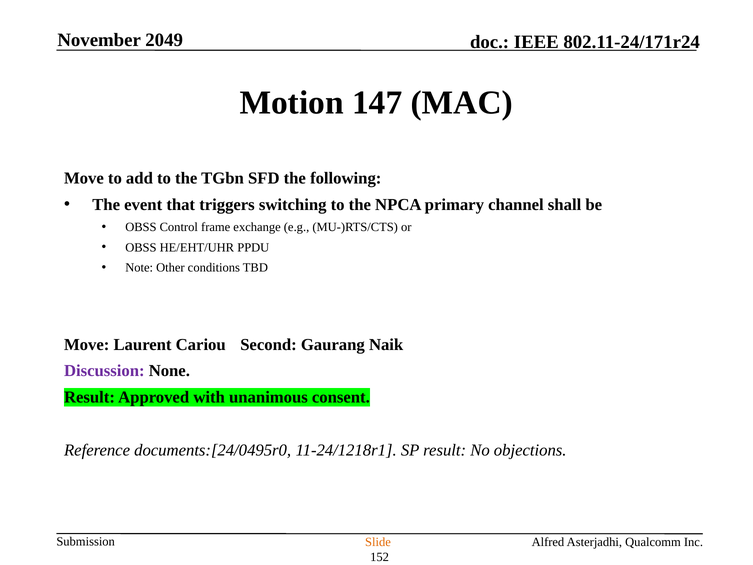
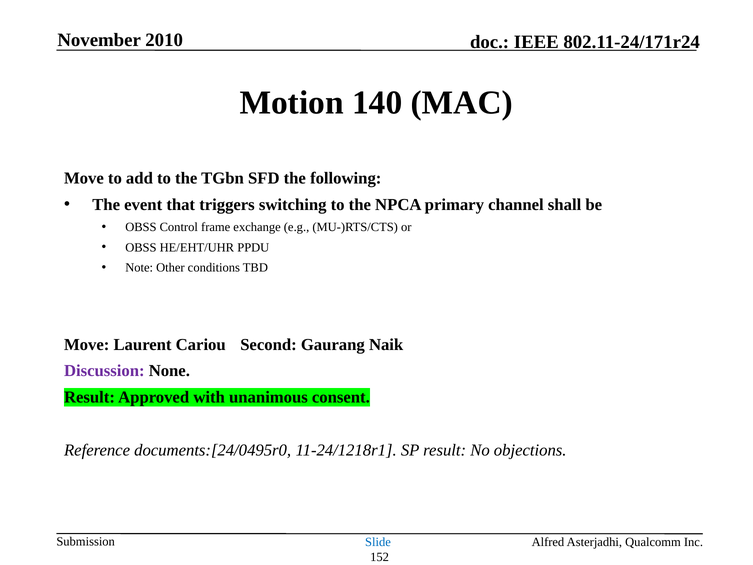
2049: 2049 -> 2010 (164, 40)
147: 147 -> 140 (377, 103)
Slide colour: orange -> blue (378, 542)
